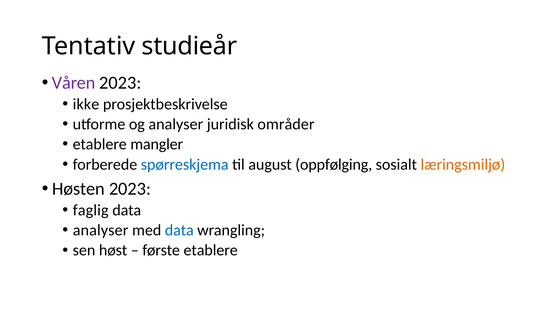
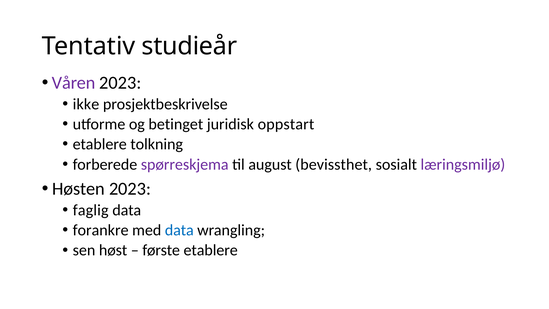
og analyser: analyser -> betinget (176, 124)
områder: områder -> oppstart (286, 124)
mangler: mangler -> tolkning (157, 144)
spørreskjema colour: blue -> purple (185, 164)
oppfølging: oppfølging -> bevissthet (334, 164)
læringsmiljø colour: orange -> purple (463, 164)
analyser: analyser -> forankre (101, 230)
